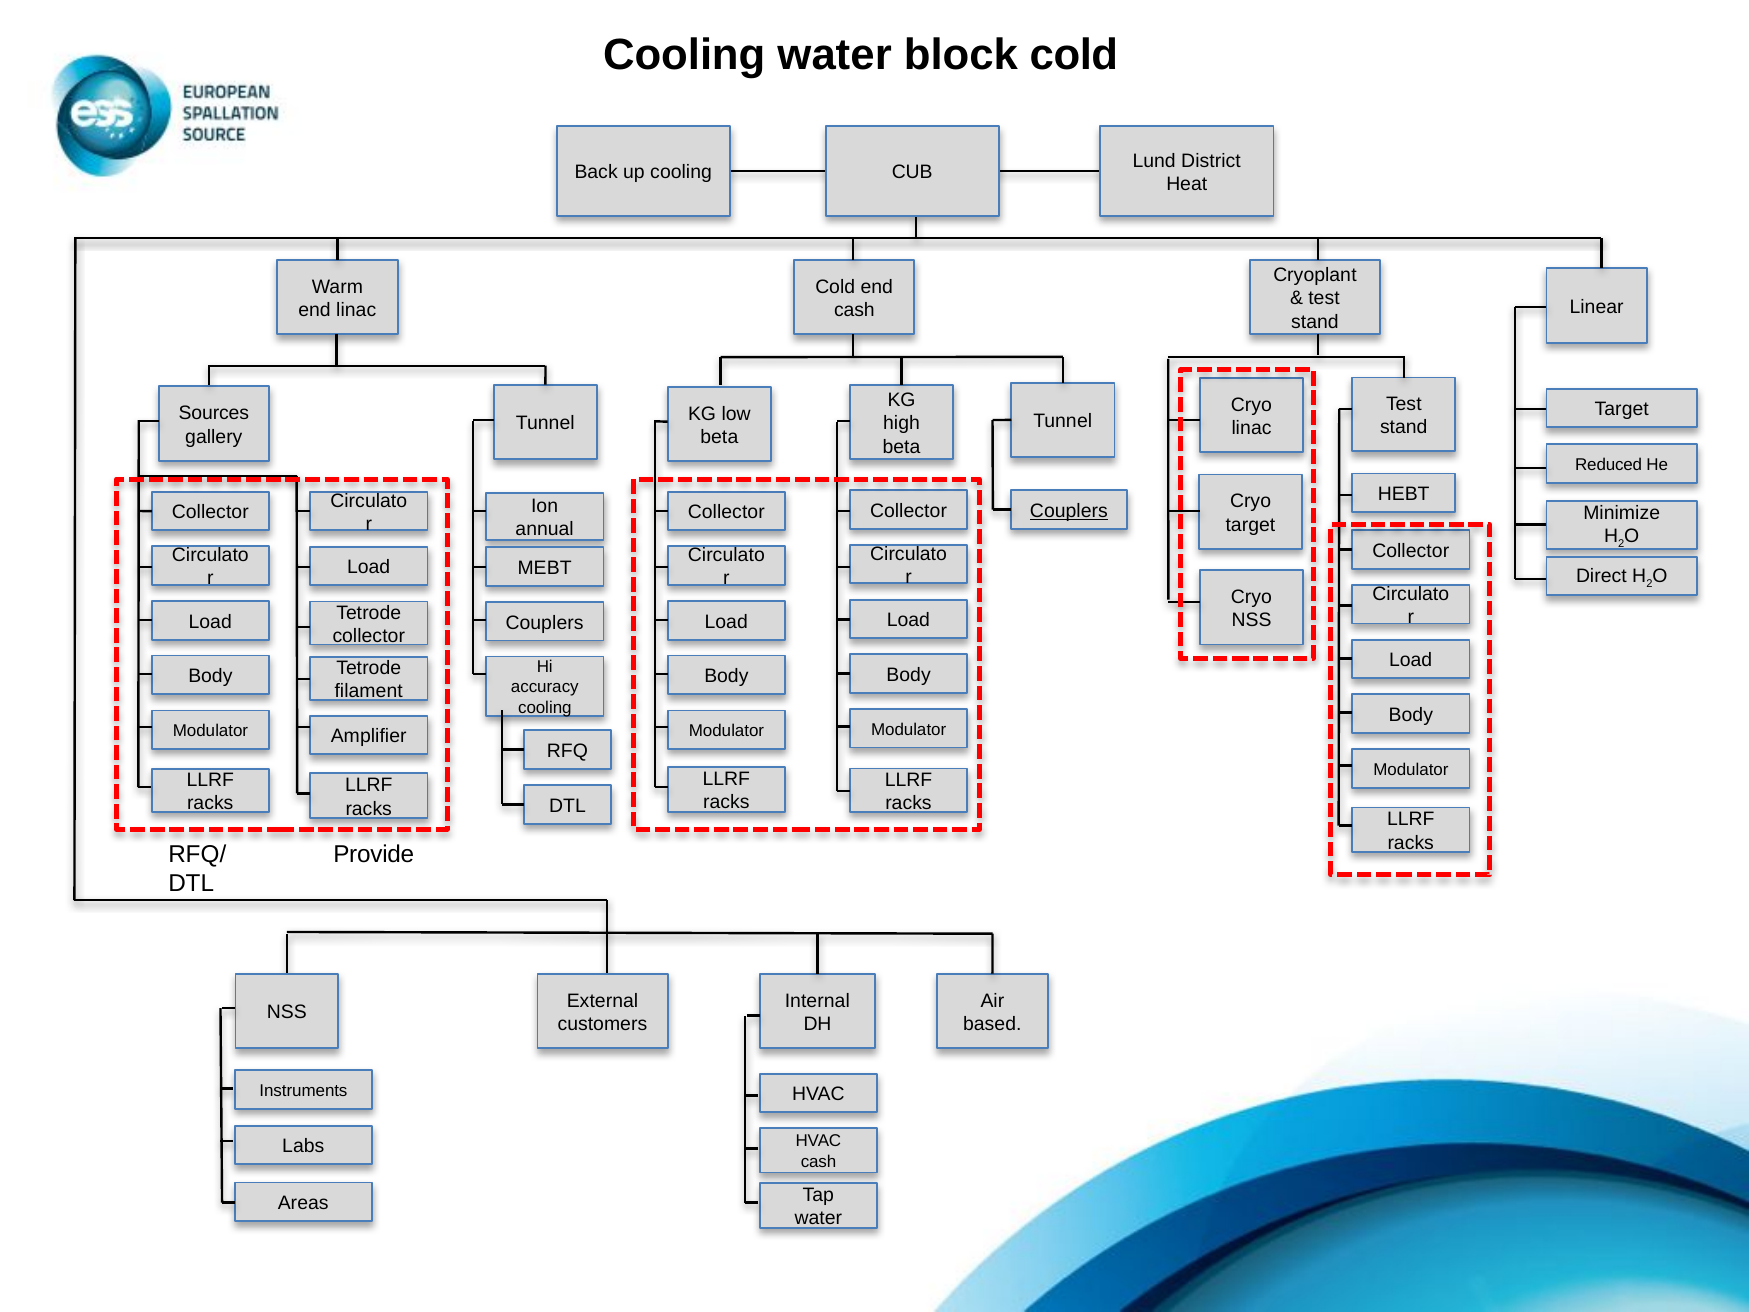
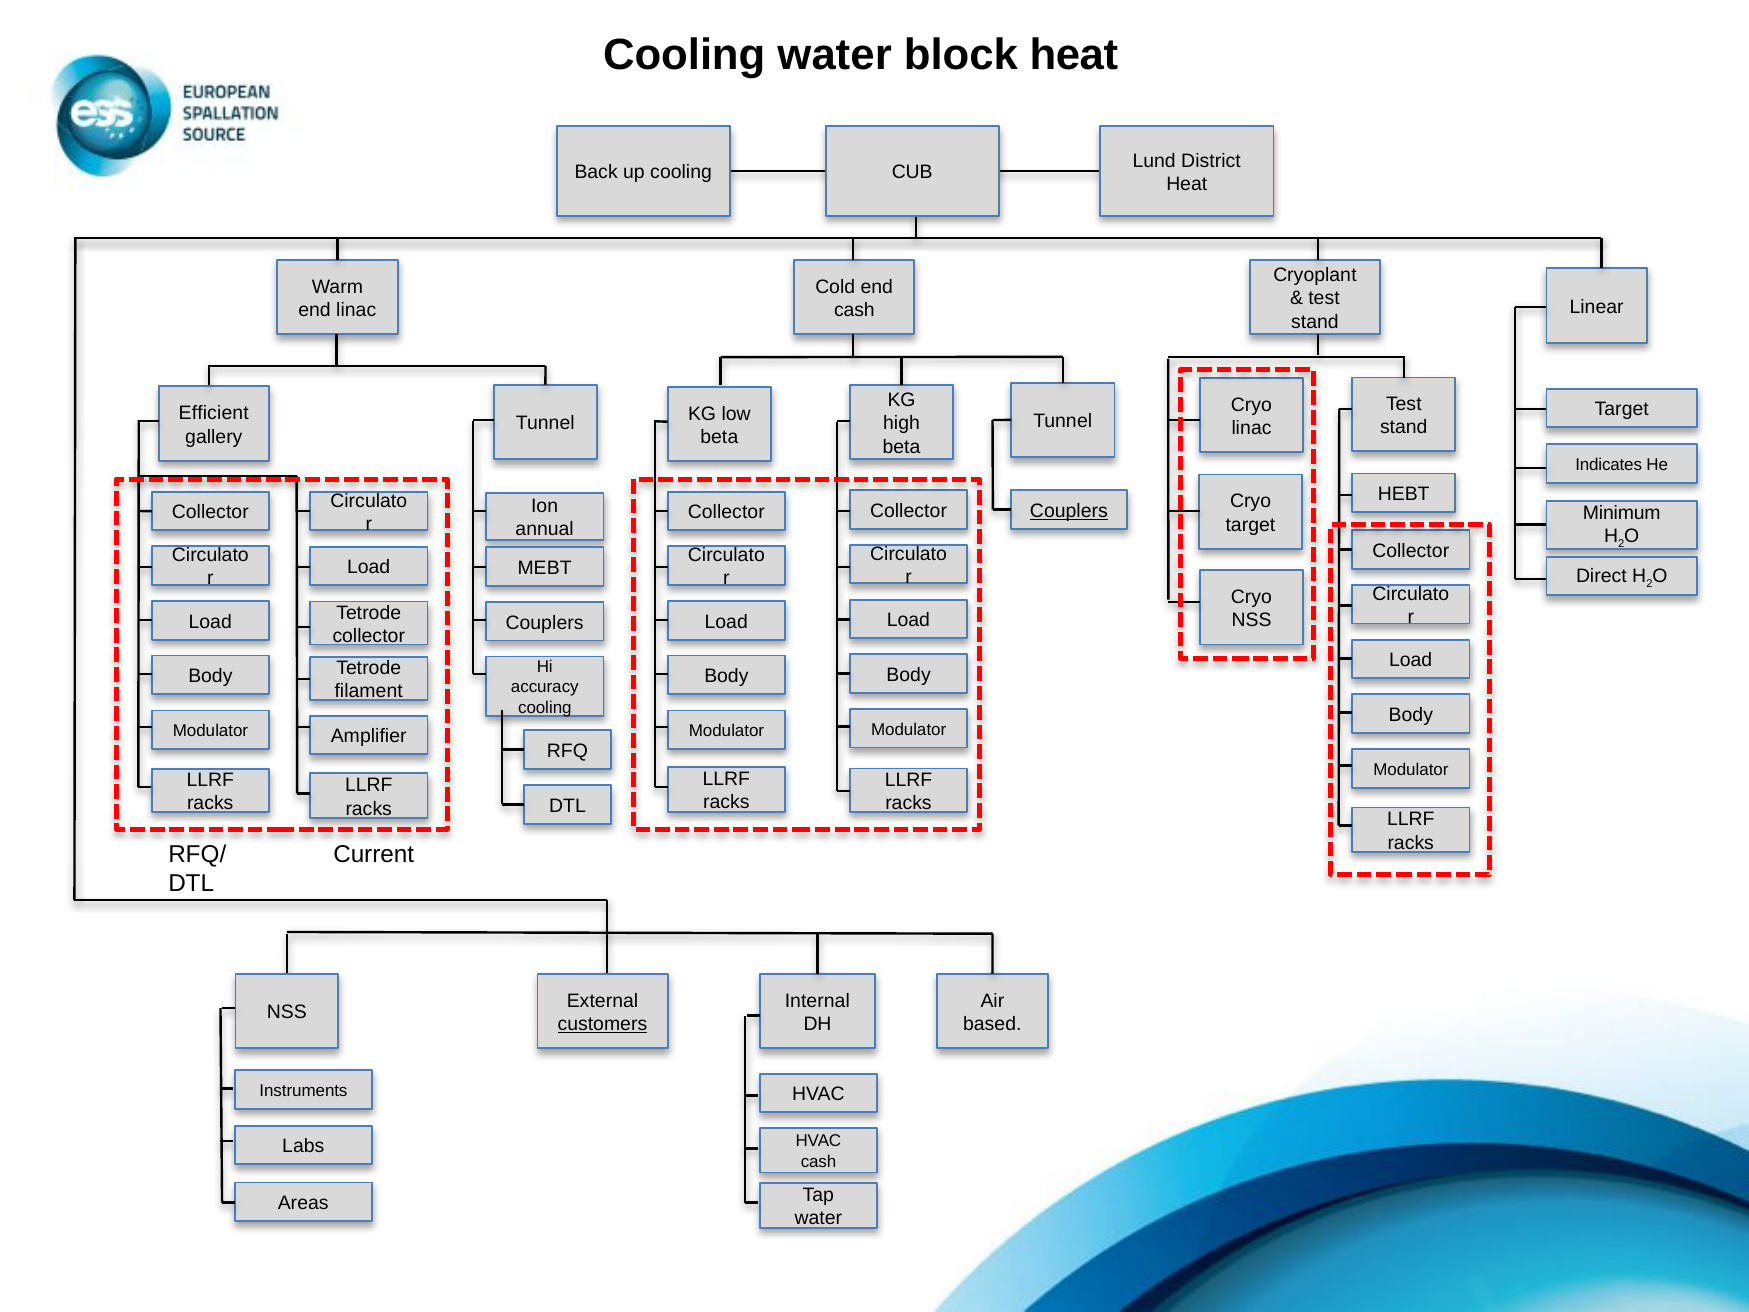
block cold: cold -> heat (1074, 55)
Sources: Sources -> Efficient (214, 413)
Reduced: Reduced -> Indicates (1609, 465)
Minimize: Minimize -> Minimum (1622, 513)
Provide: Provide -> Current (374, 854)
customers underline: none -> present (602, 1024)
